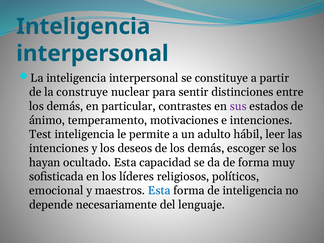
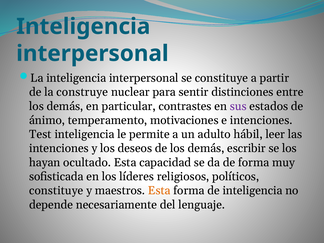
escoger: escoger -> escribir (246, 148)
emocional: emocional -> constituye (56, 191)
Esta colour: blue -> orange (159, 191)
